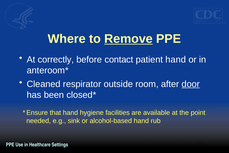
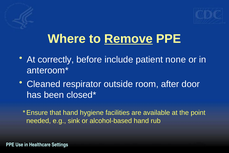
contact: contact -> include (119, 59)
patient hand: hand -> none (176, 59)
door underline: present -> none (191, 84)
